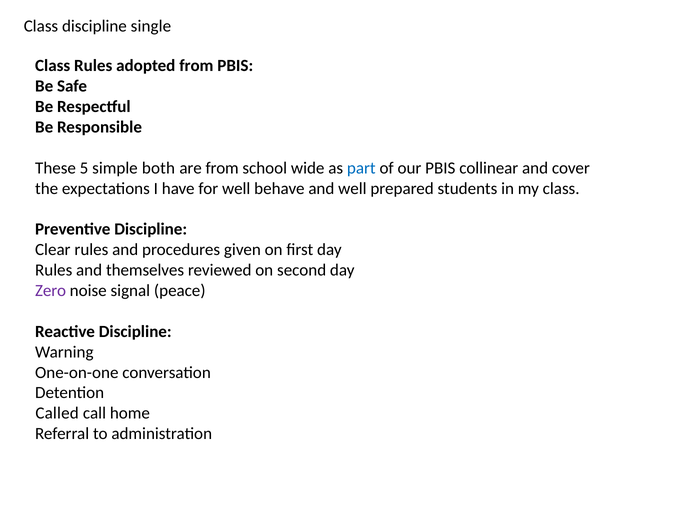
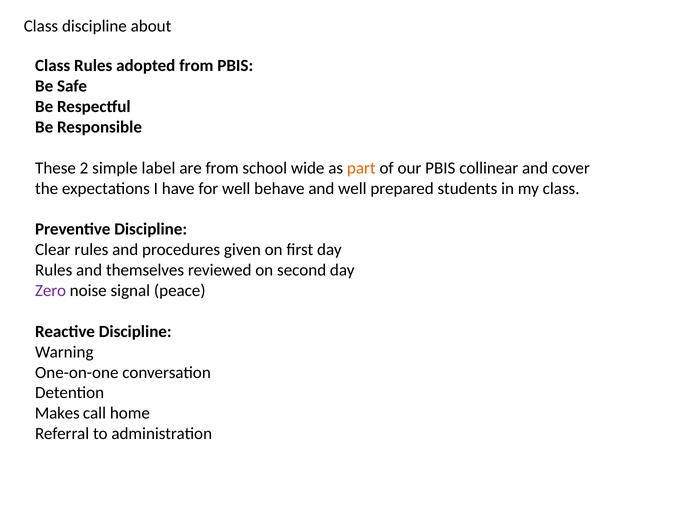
single: single -> about (151, 26)
5: 5 -> 2 (84, 168)
both: both -> label (159, 168)
part colour: blue -> orange (361, 168)
Called: Called -> Makes (57, 414)
